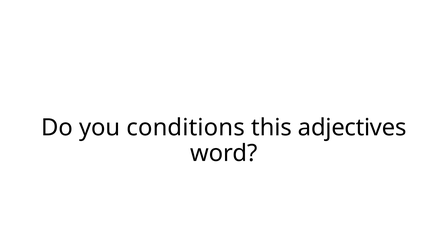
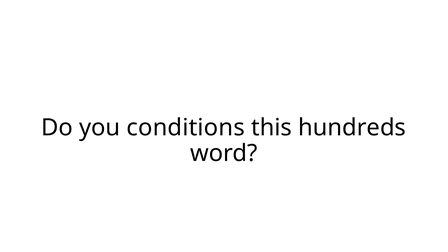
adjectives: adjectives -> hundreds (352, 128)
